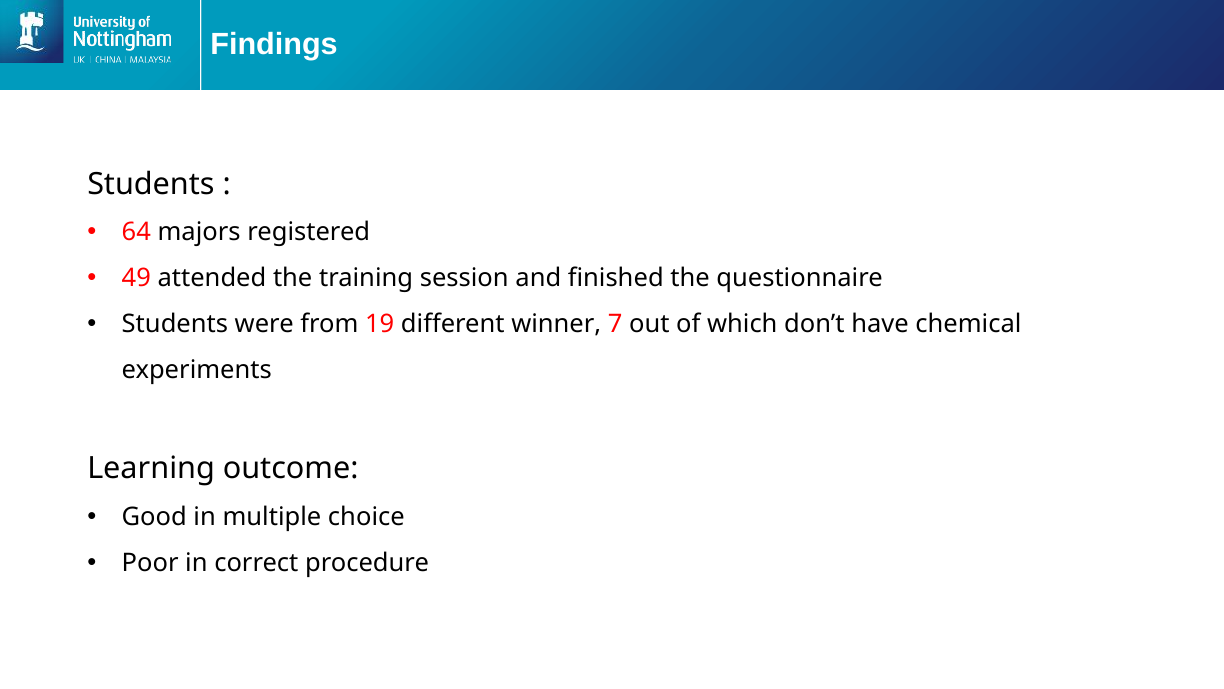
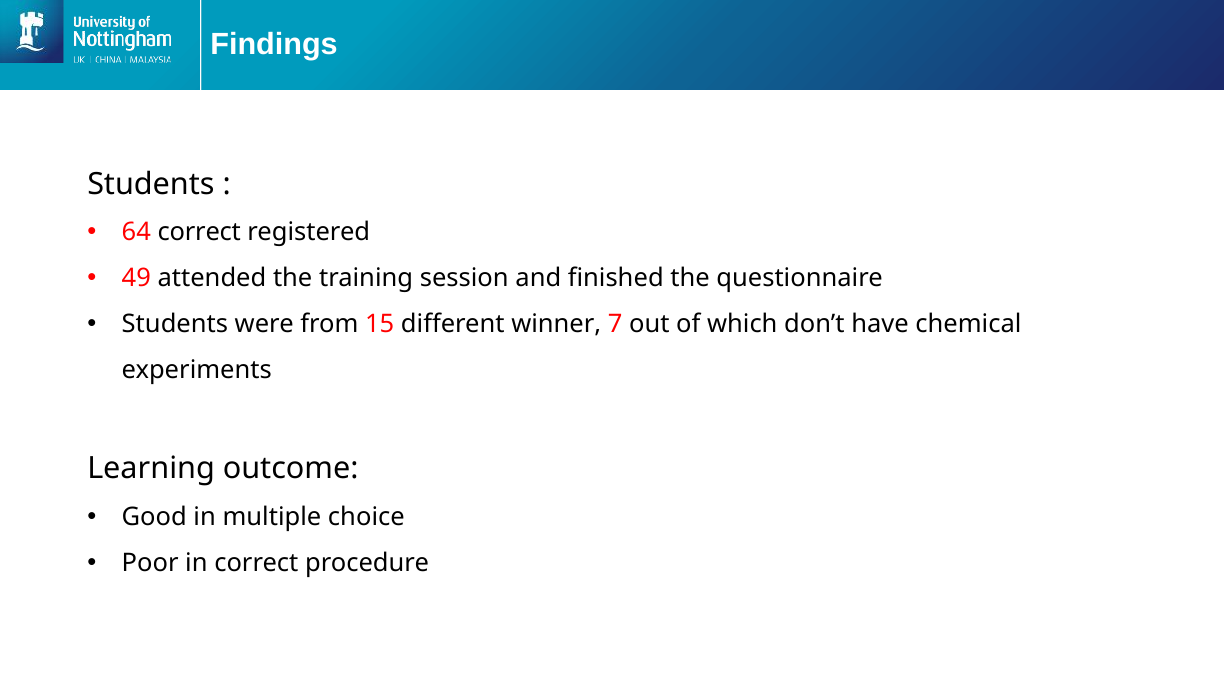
64 majors: majors -> correct (199, 232)
19: 19 -> 15 (380, 324)
